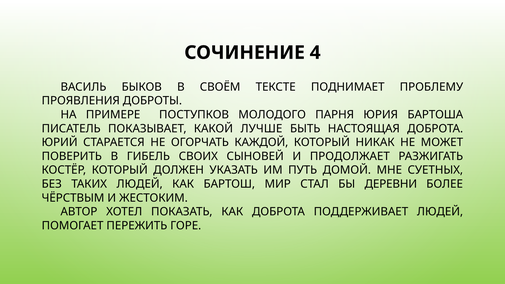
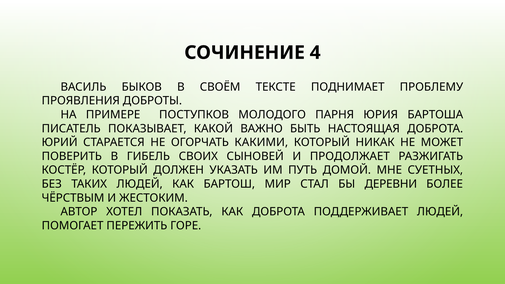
ЛУЧШЕ: ЛУЧШЕ -> ВАЖНО (262, 129)
КАЖДОЙ: КАЖДОЙ -> КАКИМИ (261, 142)
